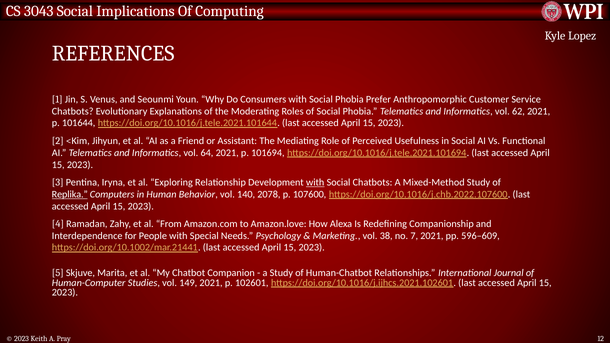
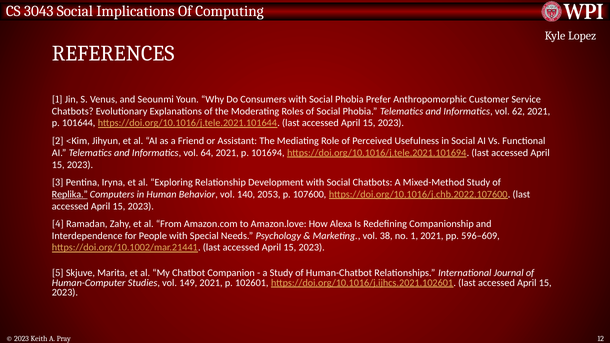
with underline: present -> none (315, 183)
2078: 2078 -> 2053 (269, 194)
no 7: 7 -> 1 (414, 236)
